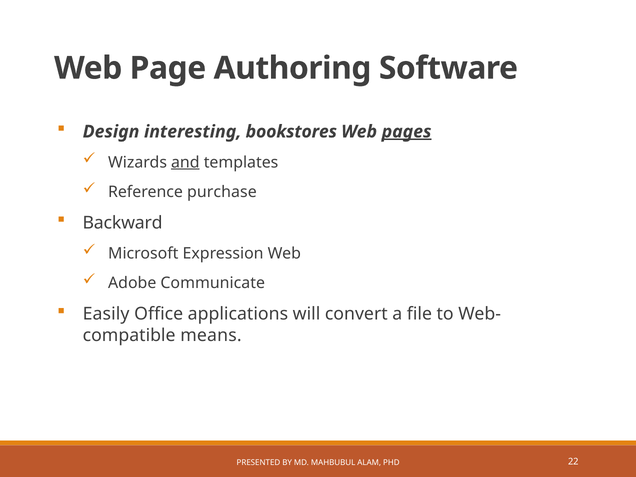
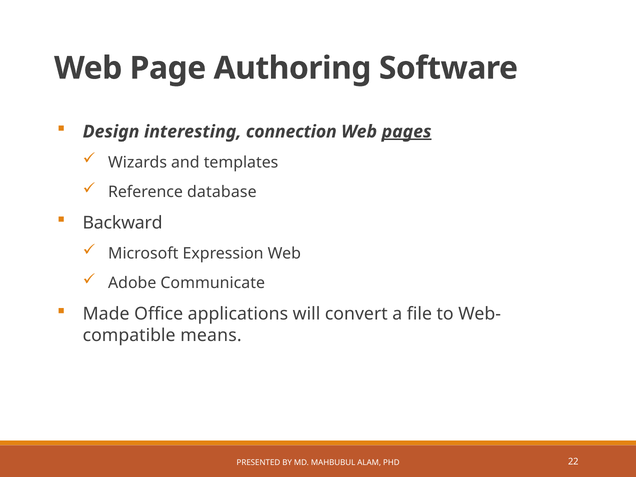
bookstores: bookstores -> connection (291, 132)
and underline: present -> none (185, 162)
purchase: purchase -> database (222, 192)
Easily: Easily -> Made (106, 314)
